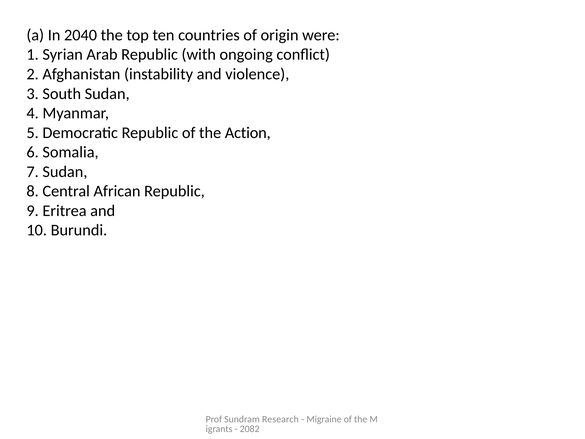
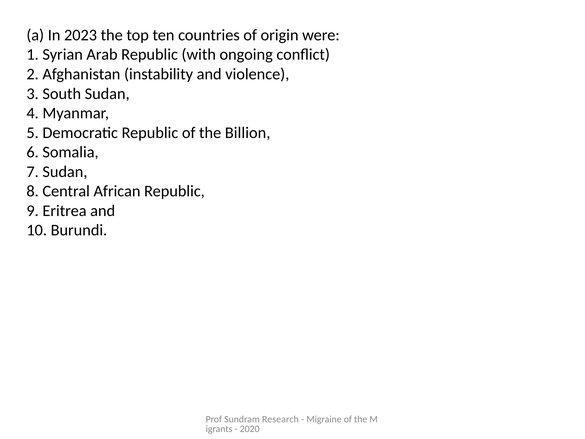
2040: 2040 -> 2023 (80, 35)
Action: Action -> Billion (248, 133)
2082: 2082 -> 2020 (250, 429)
